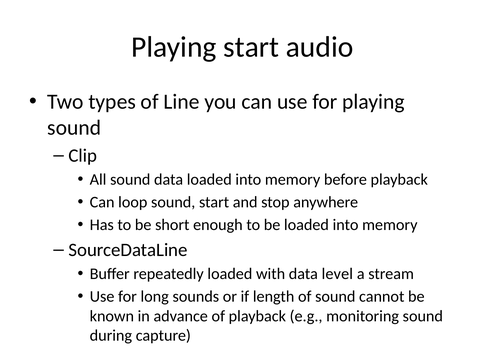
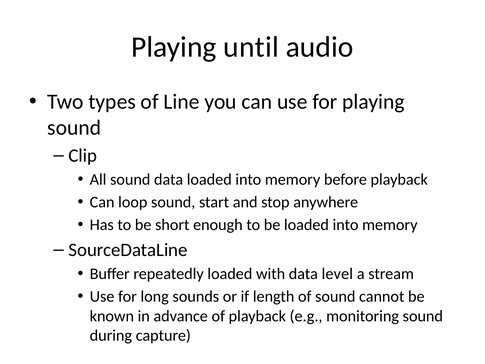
Playing start: start -> until (251, 47)
